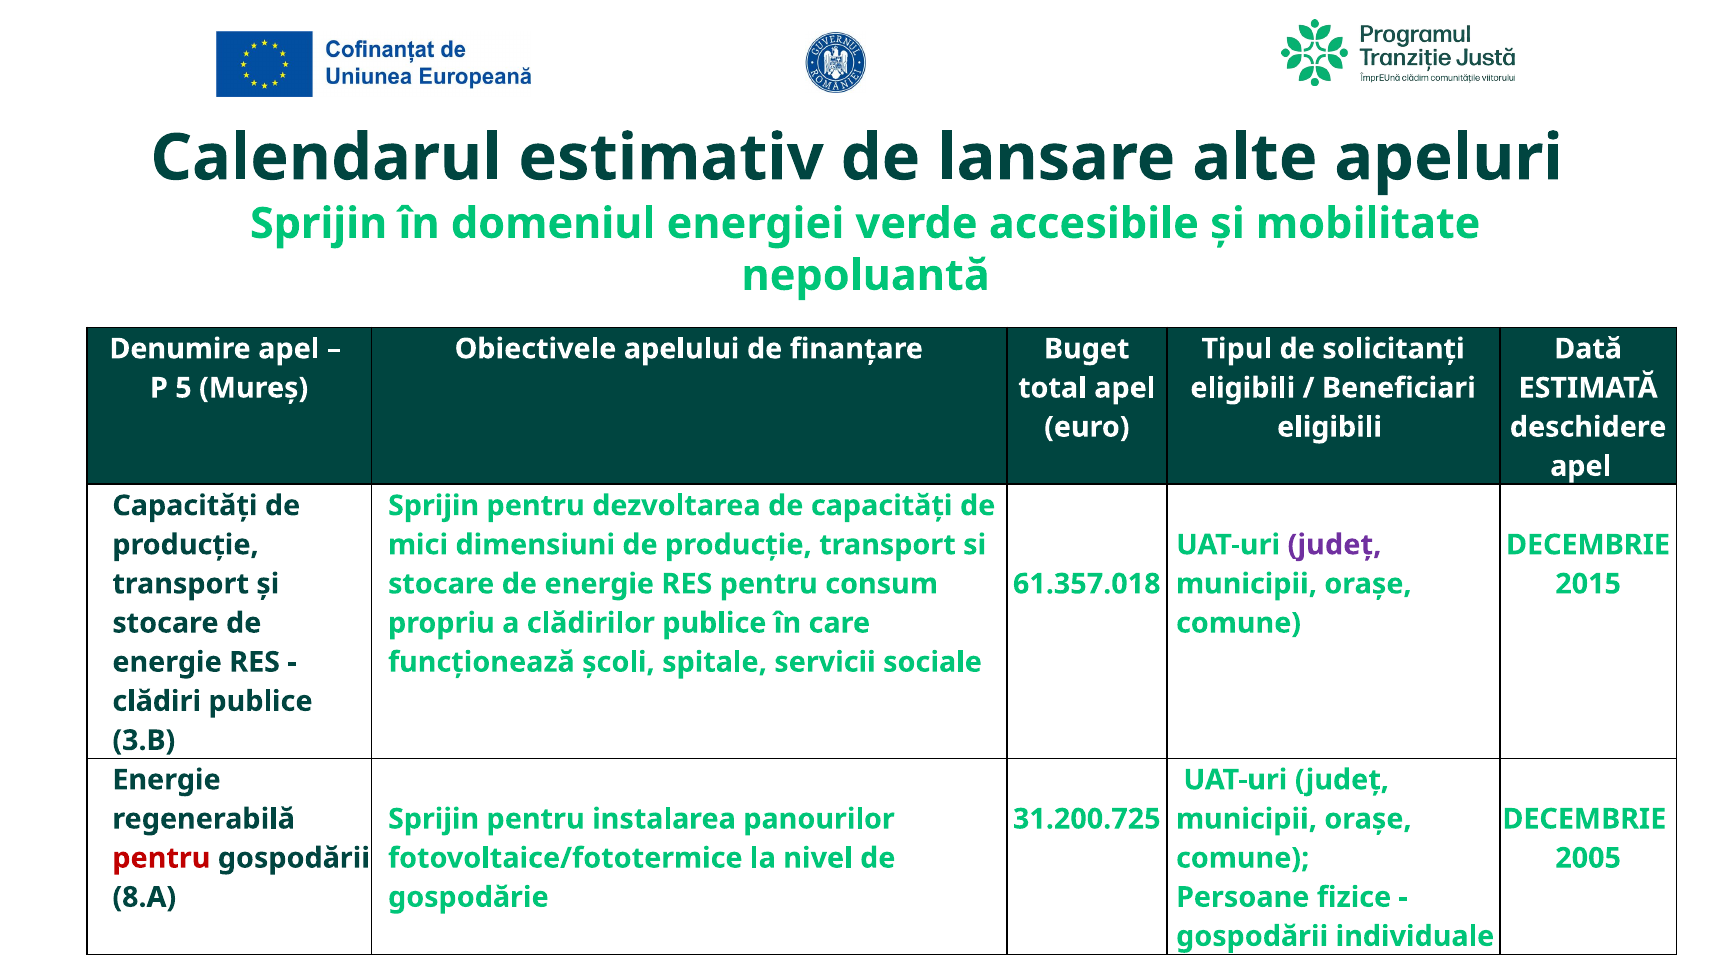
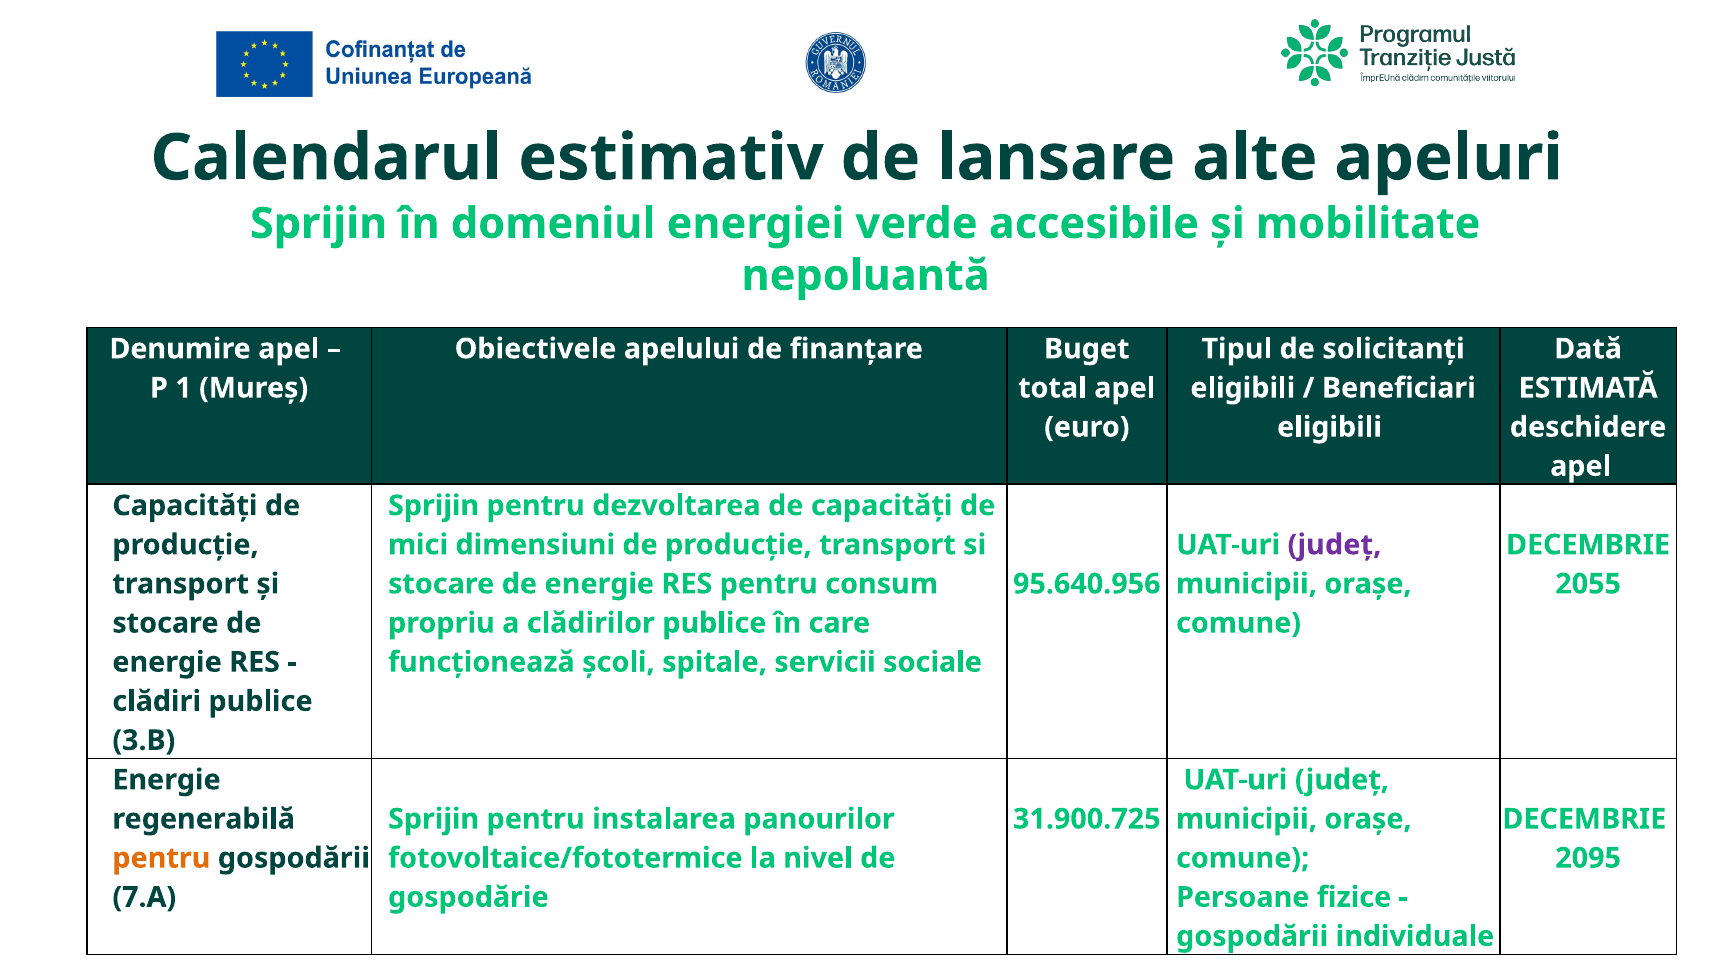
5: 5 -> 1 (184, 388)
61.357.018: 61.357.018 -> 95.640.956 (1087, 584)
2015: 2015 -> 2055 (1588, 584)
31.200.725: 31.200.725 -> 31.900.725 (1087, 820)
pentru colour: red -> orange (161, 859)
2005: 2005 -> 2095 (1588, 859)
8.A: 8.A -> 7.A (144, 898)
